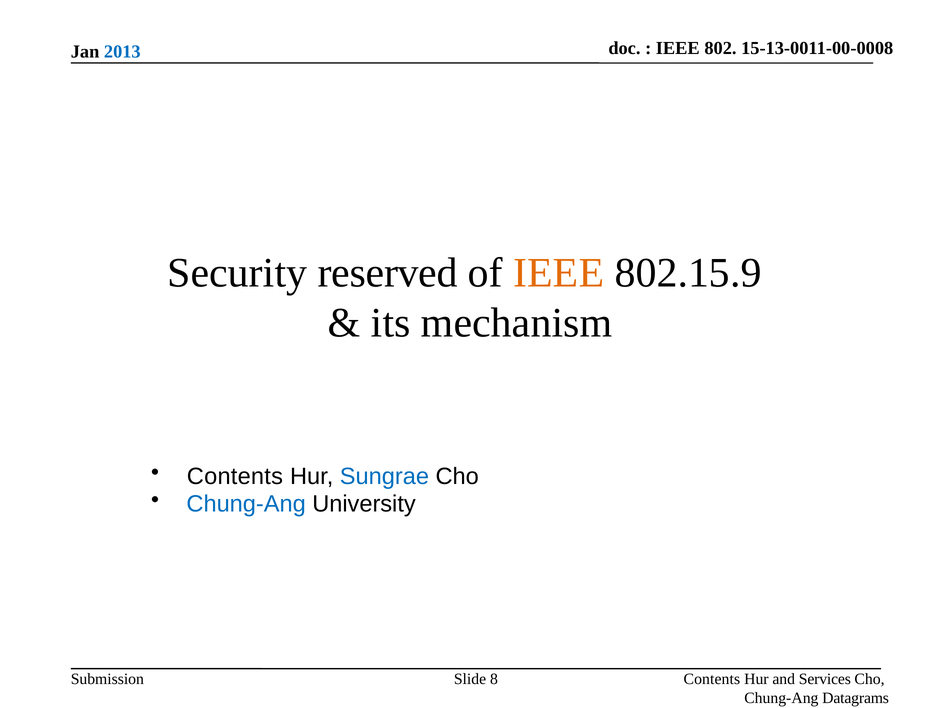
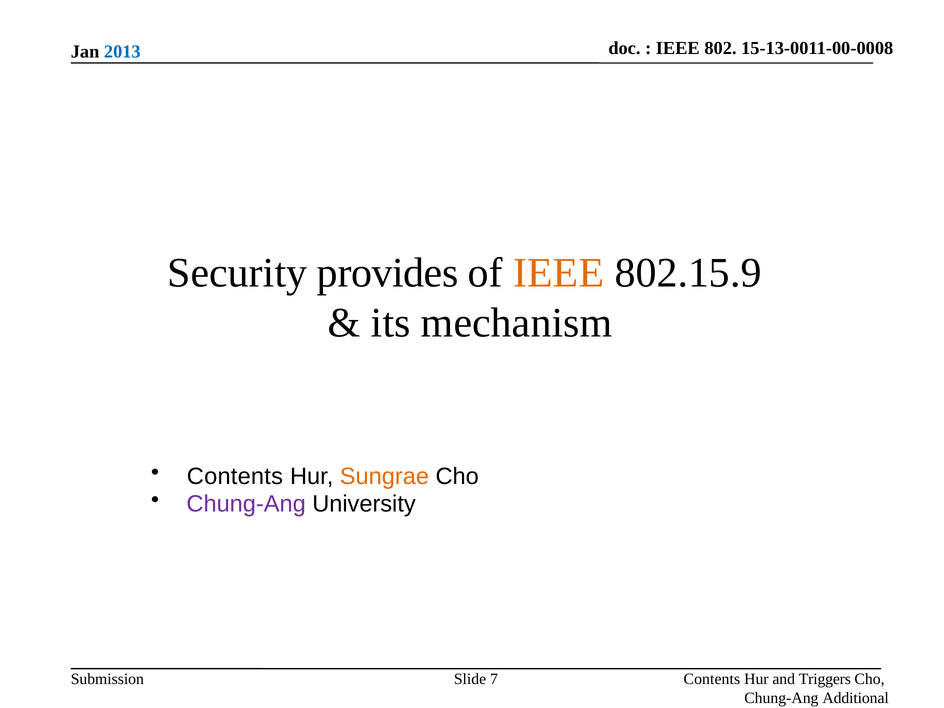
reserved: reserved -> provides (388, 273)
Sungrae colour: blue -> orange (384, 477)
Chung-Ang colour: blue -> purple (246, 504)
8: 8 -> 7 (494, 679)
Services: Services -> Triggers (825, 679)
Datagrams: Datagrams -> Additional (856, 698)
